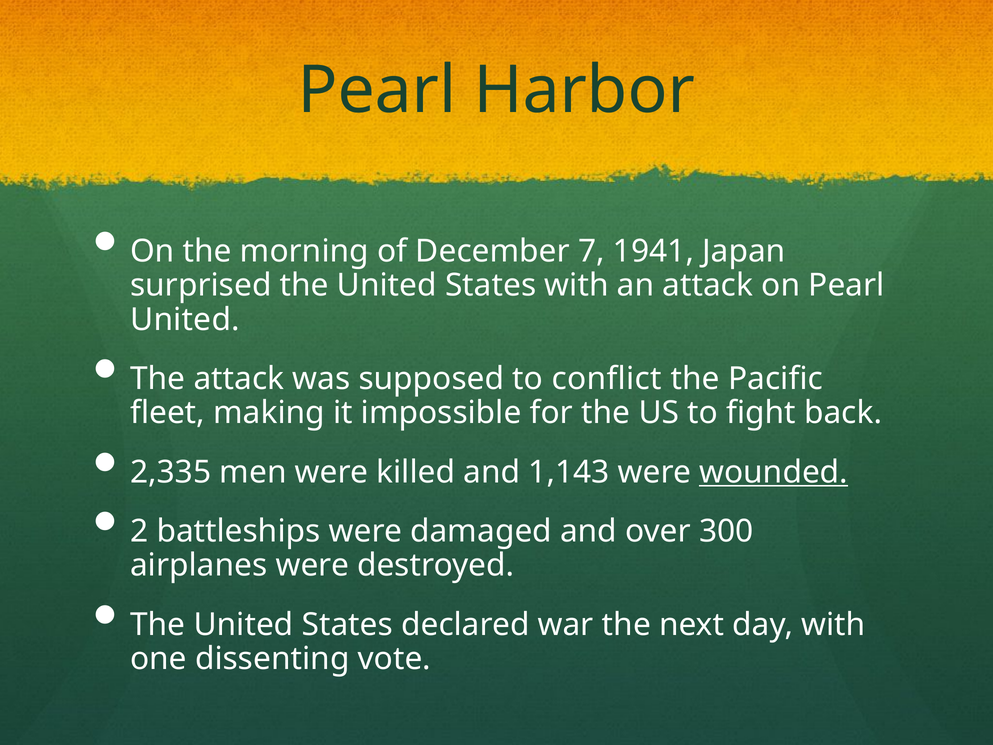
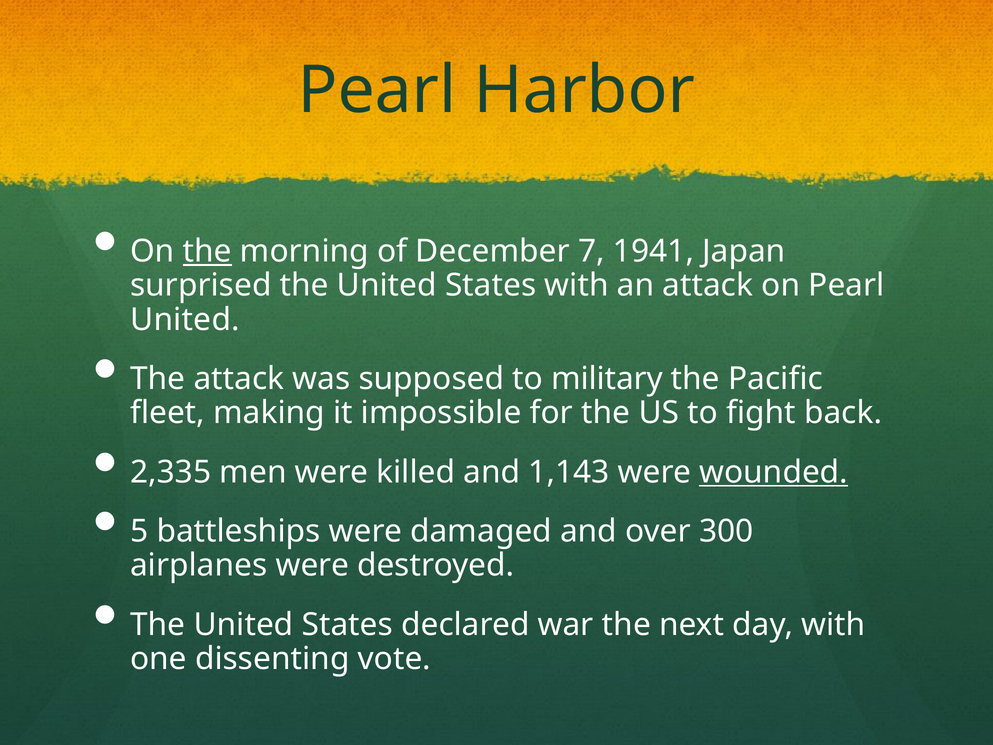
the underline: none -> present (207, 251)
conflict: conflict -> military (607, 379)
2: 2 -> 5 (139, 531)
